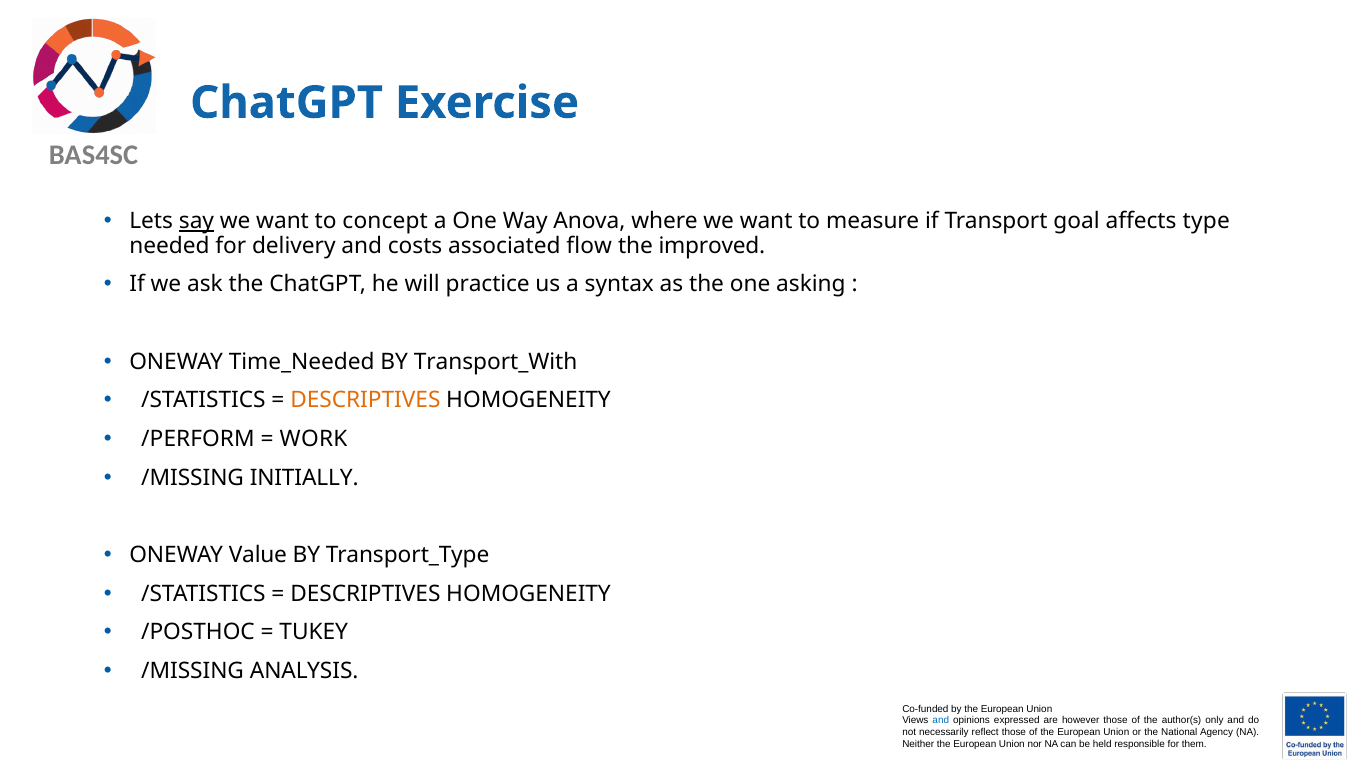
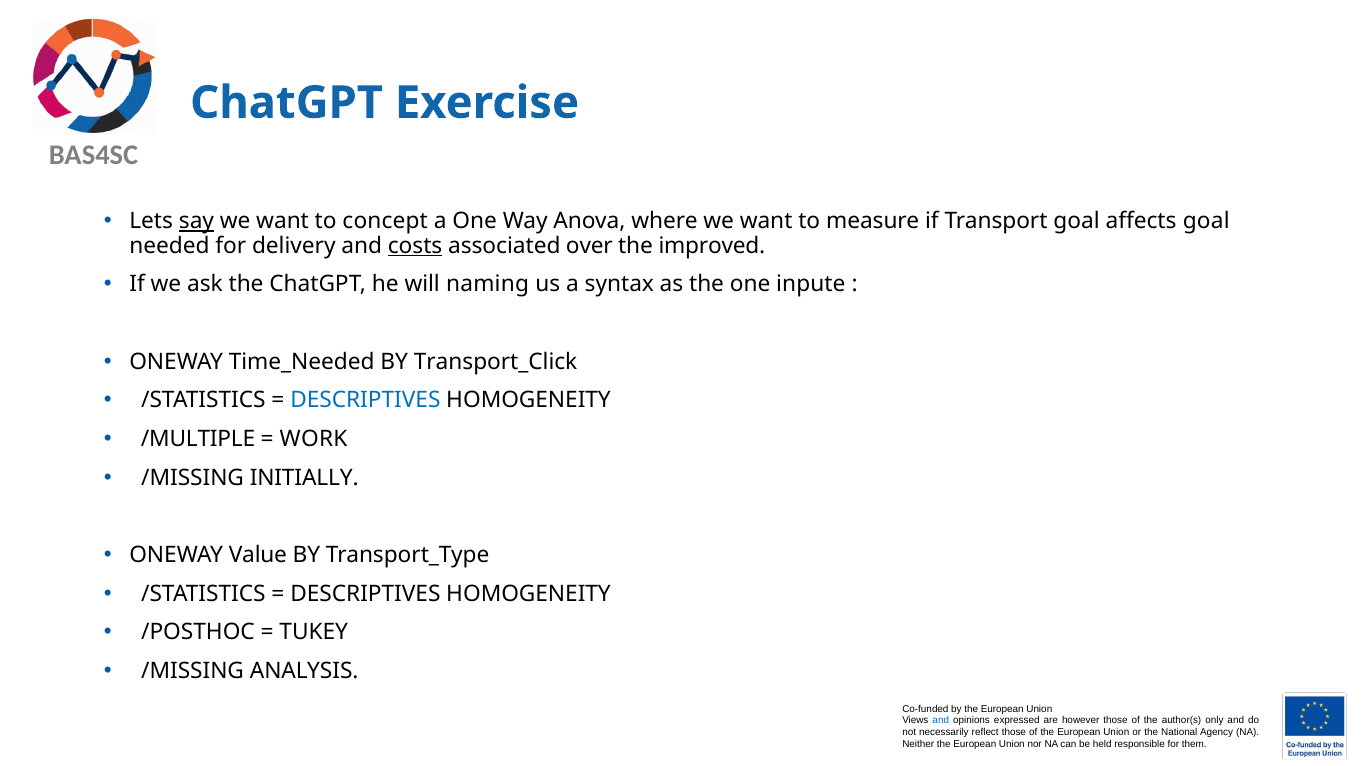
affects type: type -> goal (1206, 221)
costs underline: none -> present (415, 246)
flow: flow -> over (589, 246)
practice: practice -> naming (488, 285)
asking: asking -> inpute (811, 285)
Transport_With: Transport_With -> Transport_Click (496, 362)
DESCRIPTIVES colour: orange -> blue (365, 401)
/PERFORM: /PERFORM -> /MULTIPLE (198, 439)
